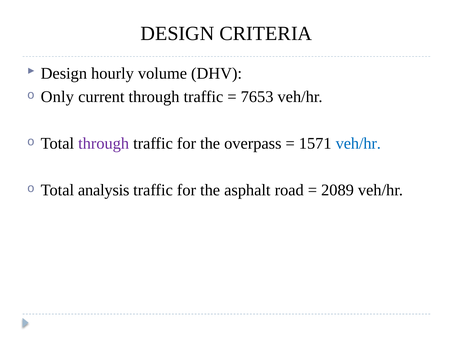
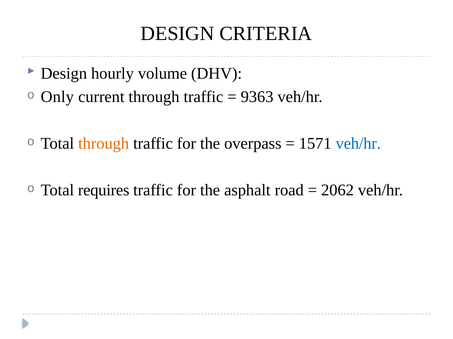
7653: 7653 -> 9363 (257, 97)
through colour: purple -> orange (104, 144)
analysis: analysis -> requires (104, 191)
2089: 2089 -> 2062 (338, 191)
